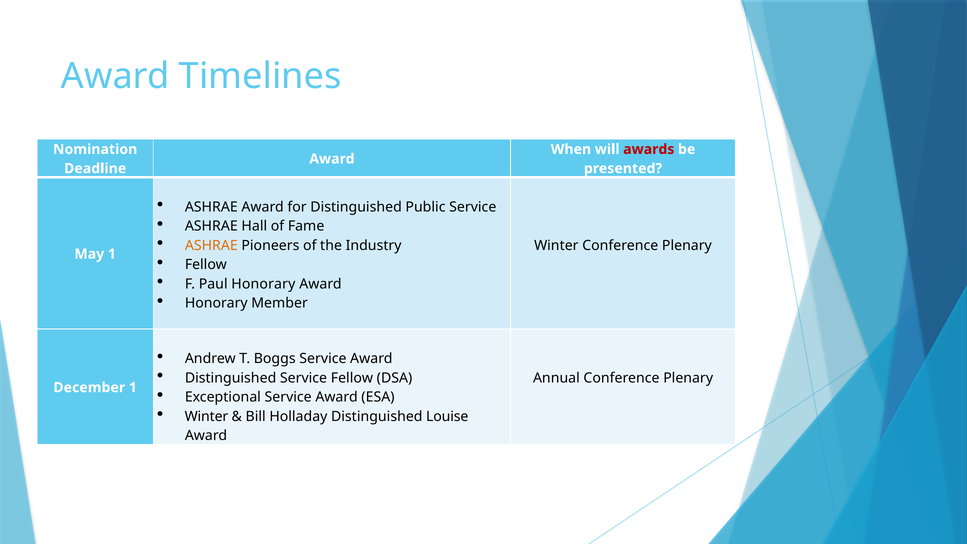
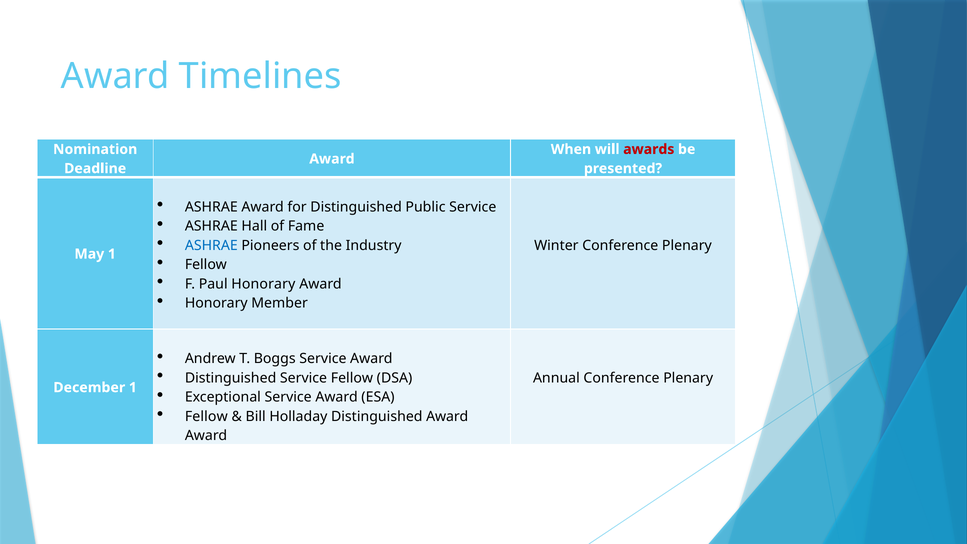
ASHRAE colour: orange -> blue (211, 245)
Winter: Winter -> Fellow (206, 416)
Distinguished Louise: Louise -> Award (447, 416)
